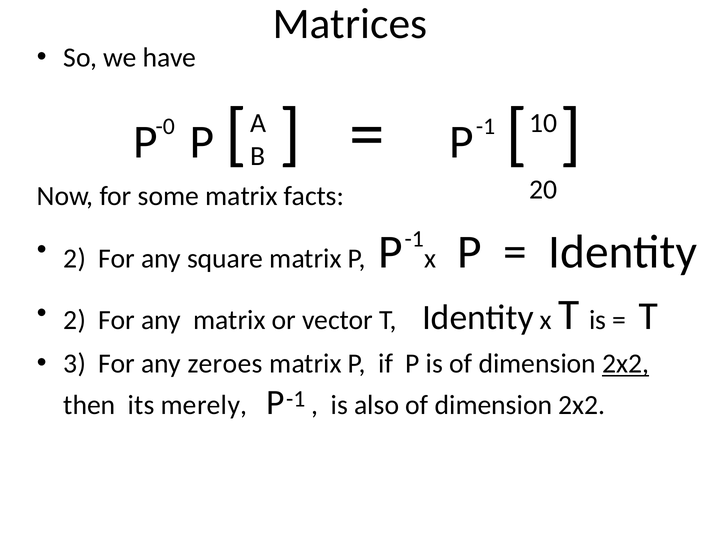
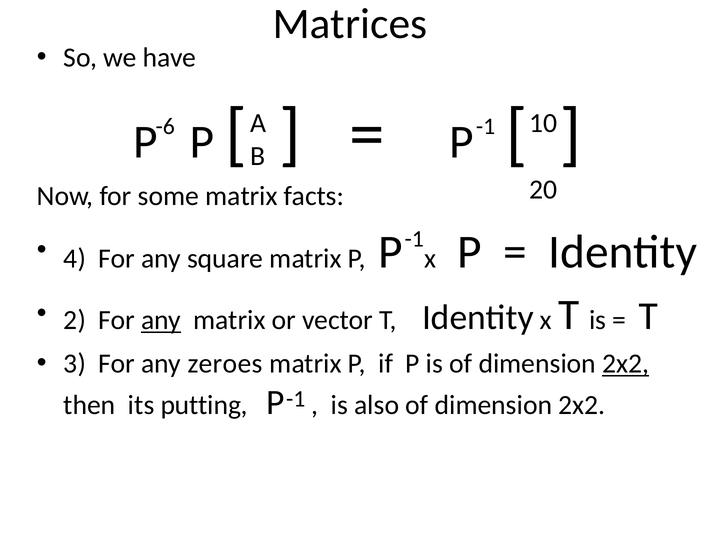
-0: -0 -> -6 (165, 126)
2: 2 -> 4 (75, 259)
any underline: none -> present (161, 320)
merely: merely -> putting (204, 405)
